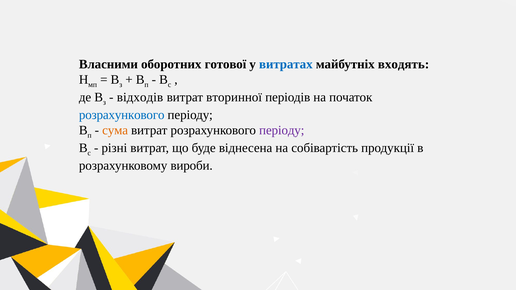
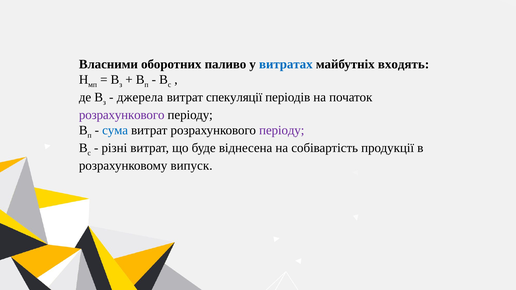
готової: готової -> паливо (225, 64)
відходів: відходів -> джерела (140, 97)
вторинної: вторинної -> спекуляції (234, 97)
розрахункового colour: blue -> purple (122, 115)
сума colour: orange -> blue (115, 130)
вироби: вироби -> випуск (192, 166)
